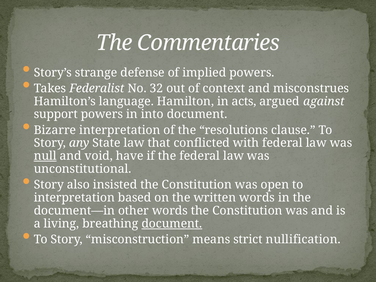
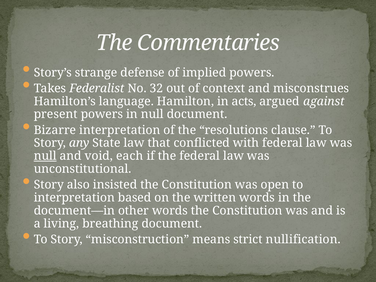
support: support -> present (56, 114)
in into: into -> null (152, 114)
have: have -> each (130, 156)
document underline: present -> none (172, 224)
